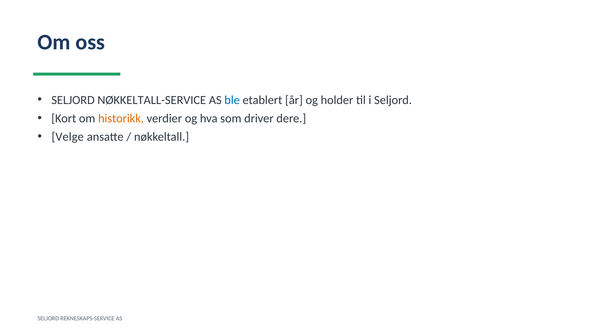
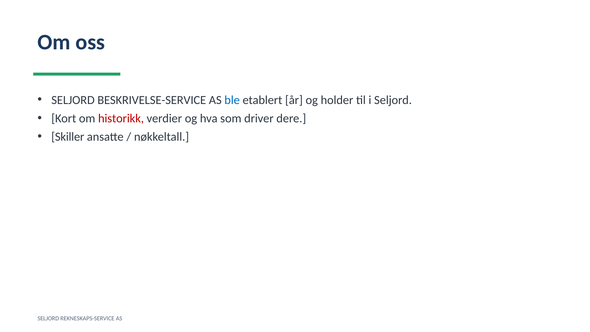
NØKKELTALL-SERVICE: NØKKELTALL-SERVICE -> BESKRIVELSE-SERVICE (152, 100)
historikk colour: orange -> red (121, 118)
Velge: Velge -> Skiller (68, 137)
